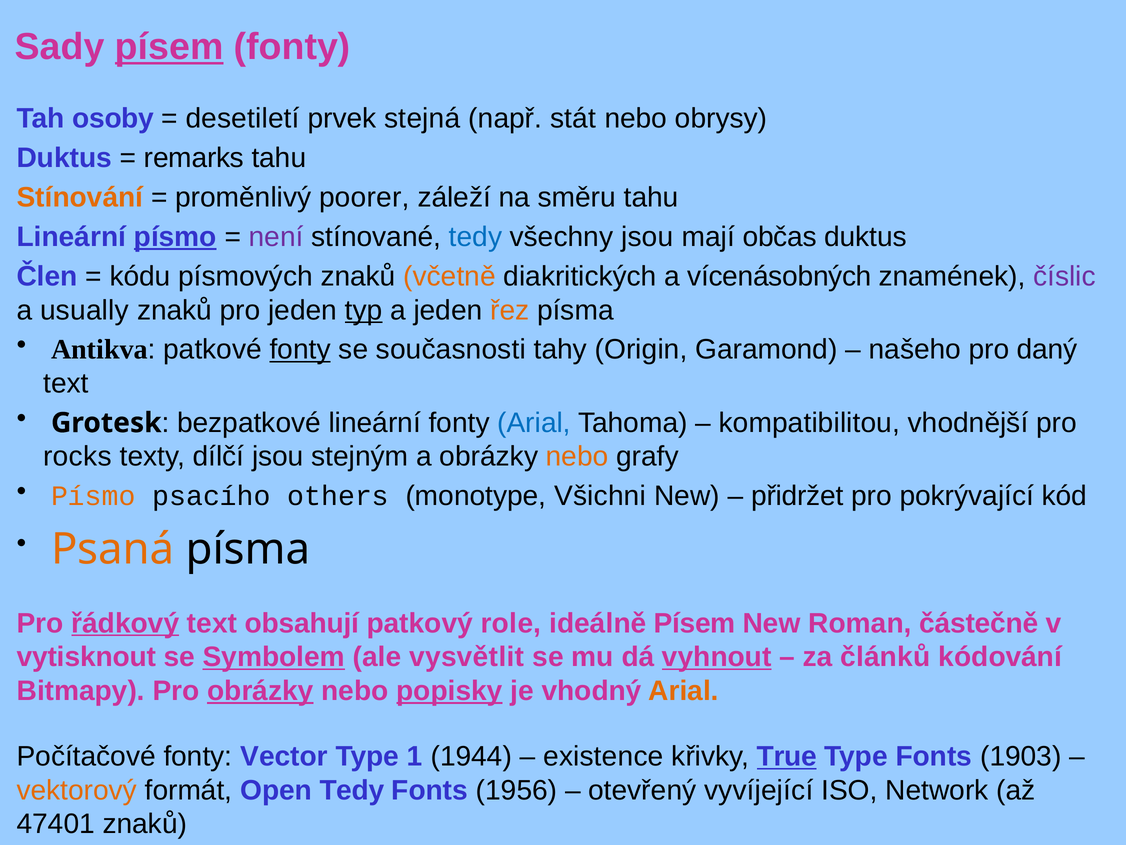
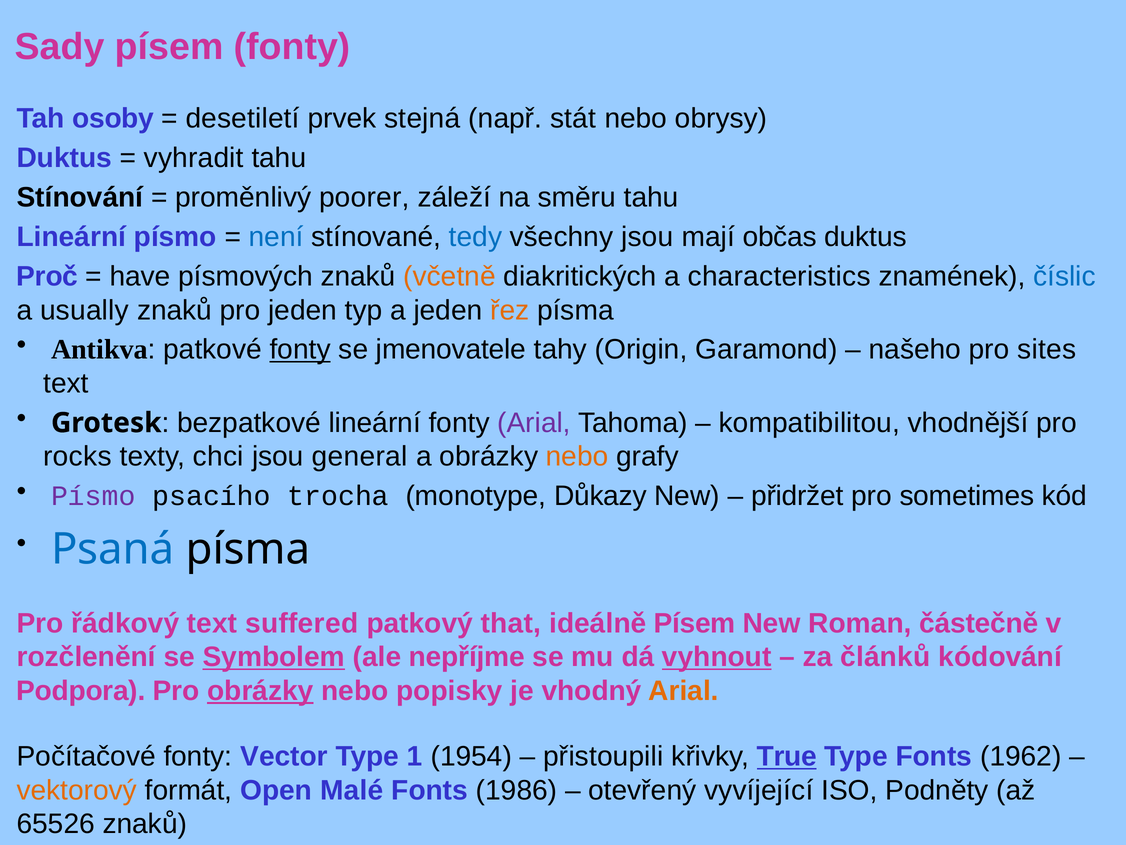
písem underline: present -> none (169, 47)
remarks: remarks -> vyhradit (194, 158)
Stínování colour: orange -> black (80, 197)
písmo underline: present -> none (175, 237)
není colour: purple -> blue (276, 237)
Člen: Člen -> Proč (47, 276)
kódu: kódu -> have (140, 276)
vícenásobných: vícenásobných -> characteristics (779, 276)
číslic colour: purple -> blue (1064, 276)
typ underline: present -> none (364, 310)
současnosti: současnosti -> jmenovatele (451, 349)
daný: daný -> sites (1047, 349)
Arial colour: blue -> purple (534, 423)
dílčí: dílčí -> chci (218, 456)
stejným: stejným -> general (360, 456)
Písmo colour: orange -> purple (93, 496)
others: others -> trocha (338, 496)
Všichni: Všichni -> Důkazy (600, 496)
pokrývající: pokrývající -> sometimes (967, 496)
Psaná colour: orange -> blue (113, 549)
řádkový underline: present -> none (125, 623)
obsahují: obsahují -> suffered (302, 623)
role: role -> that (511, 623)
vytisknout: vytisknout -> rozčlenění (86, 657)
vysvětlit: vysvětlit -> nepříjme (467, 657)
Bitmapy: Bitmapy -> Podpora (81, 690)
popisky underline: present -> none (449, 690)
1944: 1944 -> 1954 (471, 756)
existence: existence -> přistoupili (603, 756)
1903: 1903 -> 1962 (1021, 756)
Open Tedy: Tedy -> Malé (352, 790)
1956: 1956 -> 1986 (517, 790)
Network: Network -> Podněty (937, 790)
47401: 47401 -> 65526 (56, 824)
